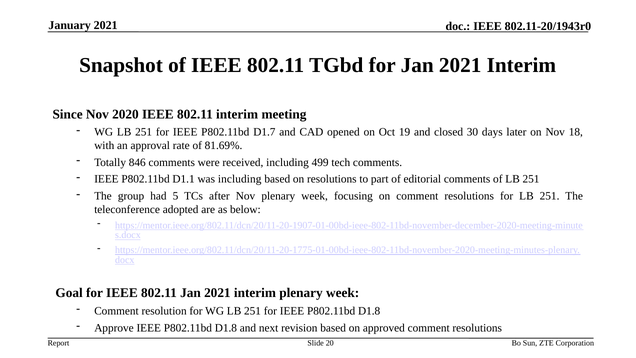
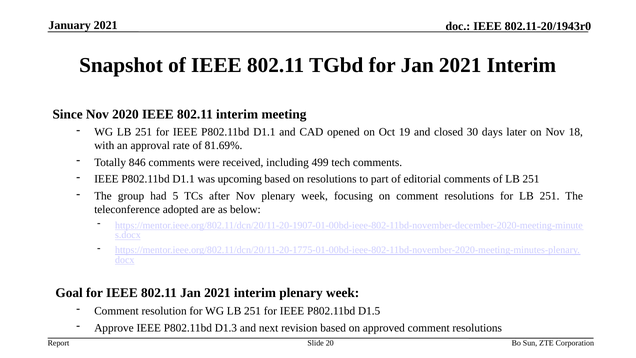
for IEEE P802.11bd D1.7: D1.7 -> D1.1 (264, 132)
was including: including -> upcoming (240, 179)
for IEEE P802.11bd D1.8: D1.8 -> D1.5 (369, 311)
Approve IEEE P802.11bd D1.8: D1.8 -> D1.3 (226, 328)
